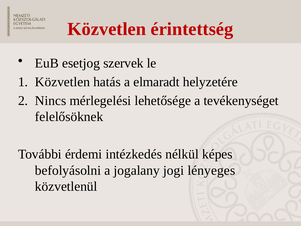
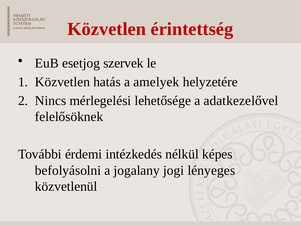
elmaradt: elmaradt -> amelyek (156, 82)
tevékenységet: tevékenységet -> adatkezelővel (241, 101)
